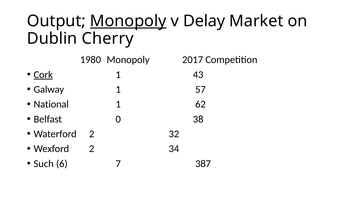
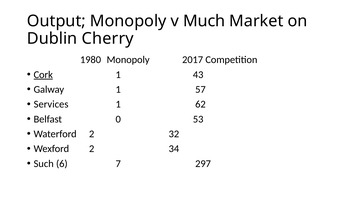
Monopoly underline: present -> none (128, 21)
Delay: Delay -> Much (204, 21)
National: National -> Services (51, 104)
38: 38 -> 53 (198, 119)
387: 387 -> 297 (203, 164)
